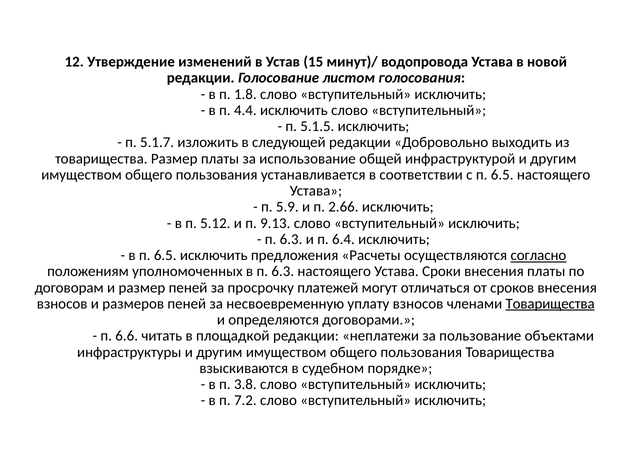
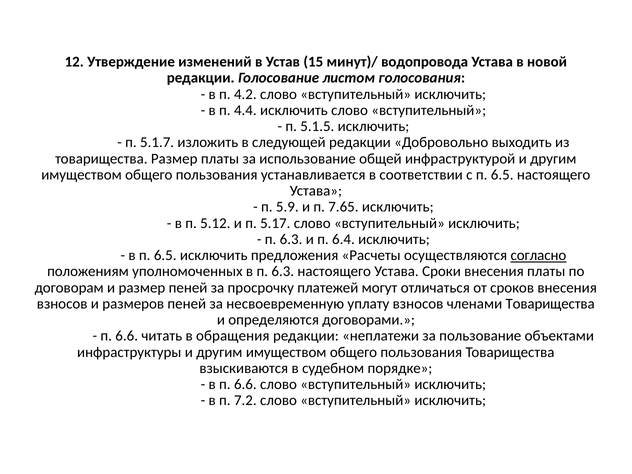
1.8: 1.8 -> 4.2 (245, 94)
2.66: 2.66 -> 7.65 (343, 207)
9.13: 9.13 -> 5.17 (275, 223)
Товарищества underline: present -> none (550, 304)
площадкой: площадкой -> обращения (233, 336)
в п 3.8: 3.8 -> 6.6 (245, 384)
